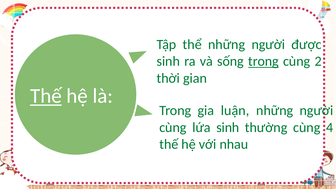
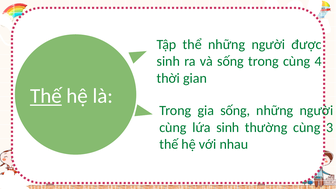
trong underline: present -> none (263, 61)
2: 2 -> 4 (318, 61)
gia luận: luận -> sống (235, 111)
4: 4 -> 3 (330, 127)
